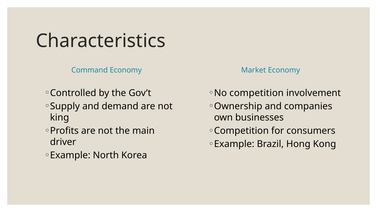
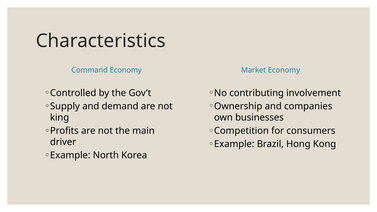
No competition: competition -> contributing (257, 93)
